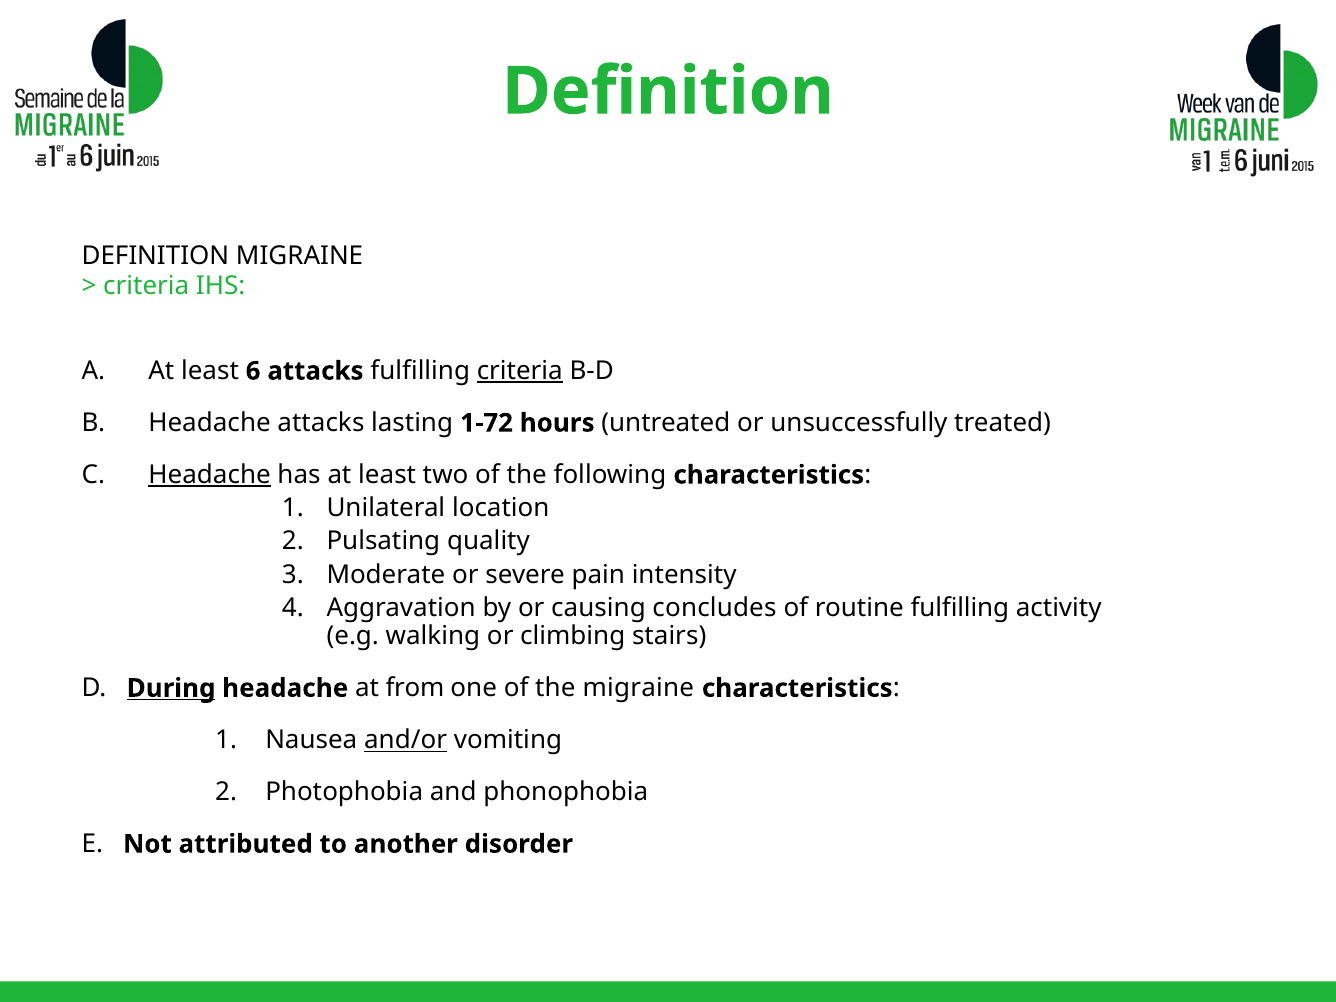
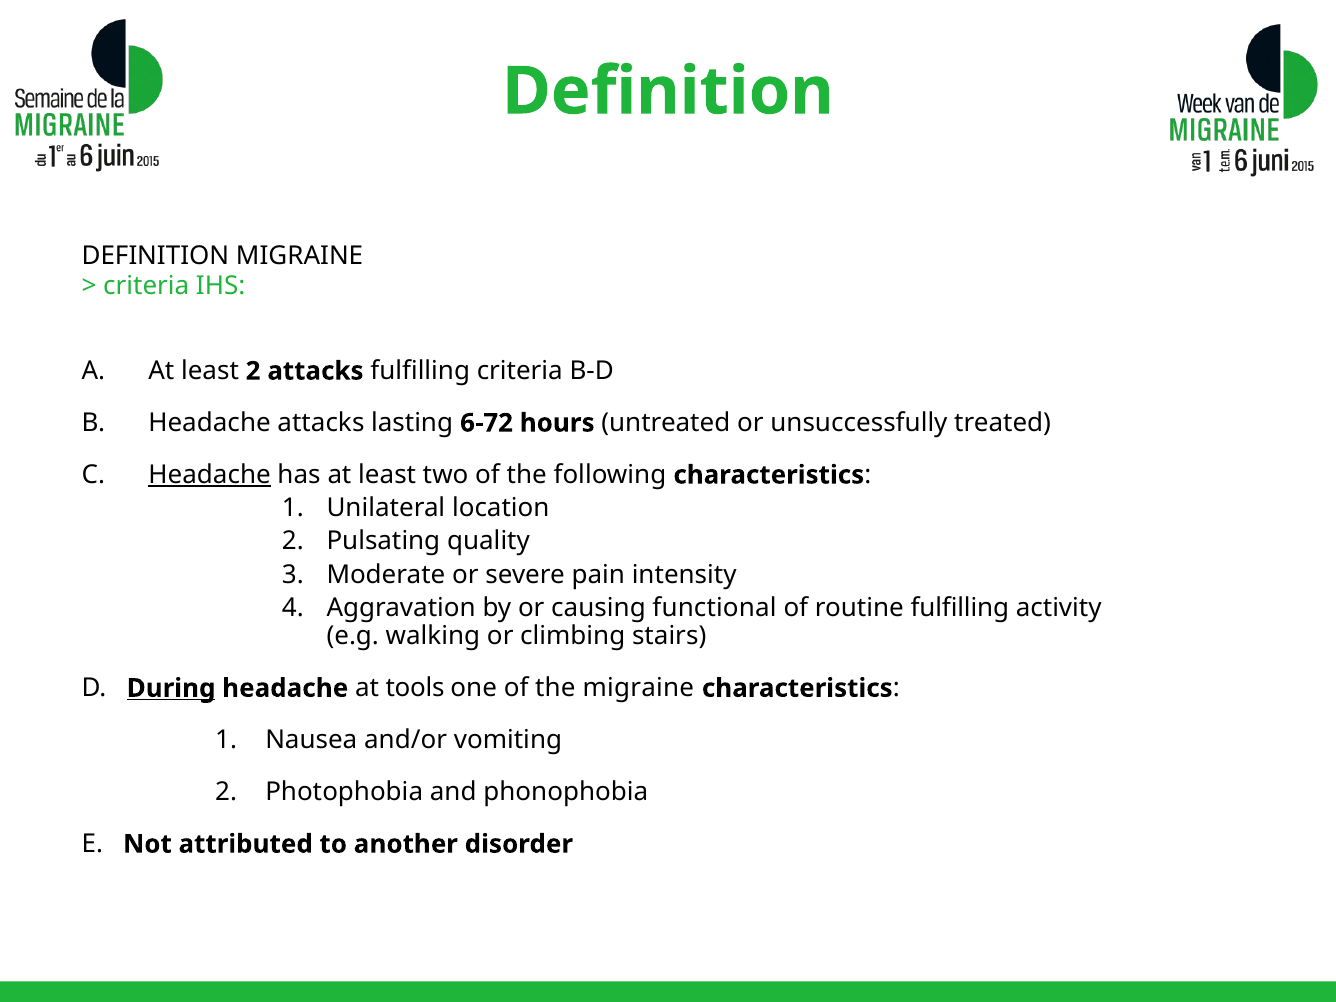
least 6: 6 -> 2 (253, 371)
criteria underline: present -> none (520, 371)
1-72: 1-72 -> 6-72 (487, 423)
concludes: concludes -> functional (714, 608)
from: from -> tools (415, 688)
and/or underline: present -> none (406, 740)
